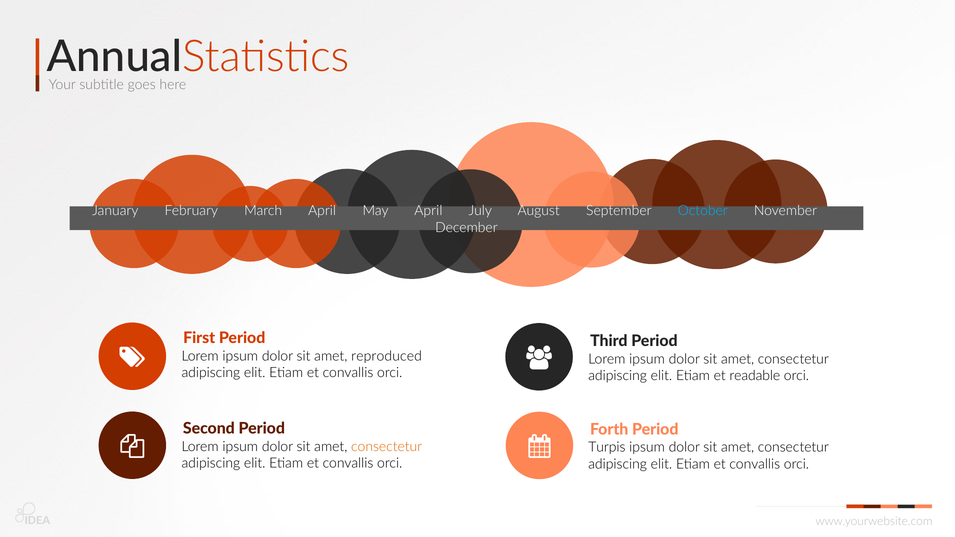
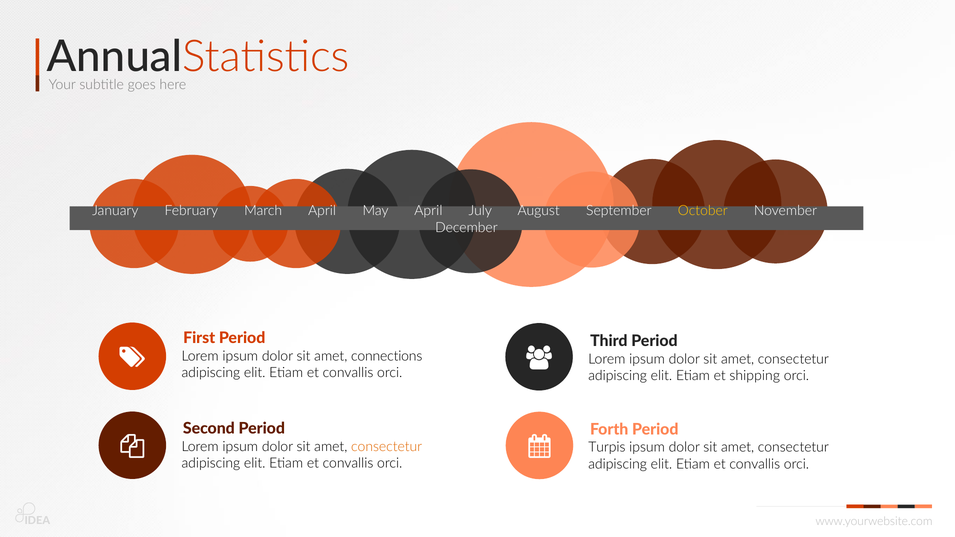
October colour: light blue -> yellow (703, 211)
reproduced: reproduced -> connections (387, 356)
readable: readable -> shipping (755, 376)
